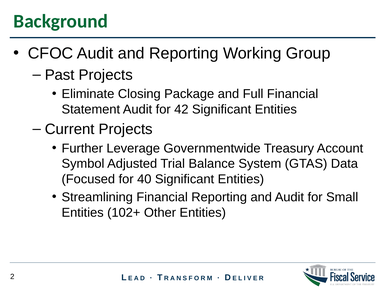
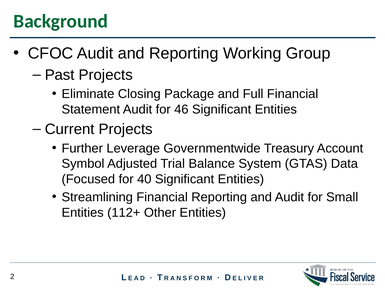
42: 42 -> 46 (181, 109)
102+: 102+ -> 112+ (124, 212)
